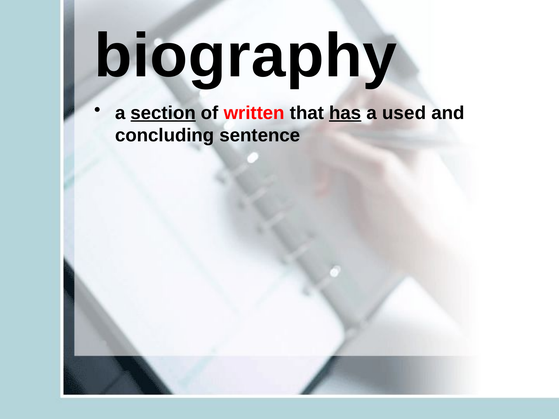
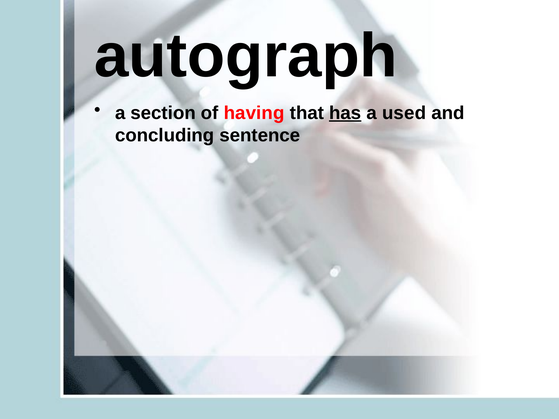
biography: biography -> autograph (246, 56)
section underline: present -> none (163, 113)
written: written -> having (254, 113)
